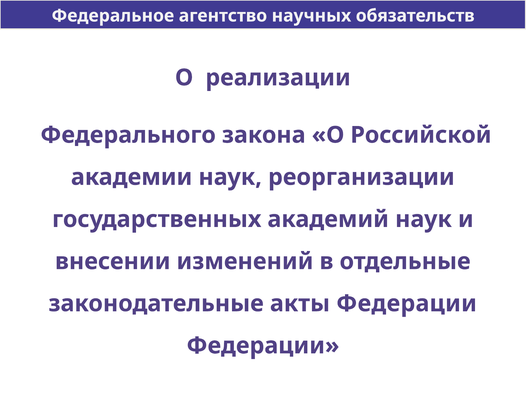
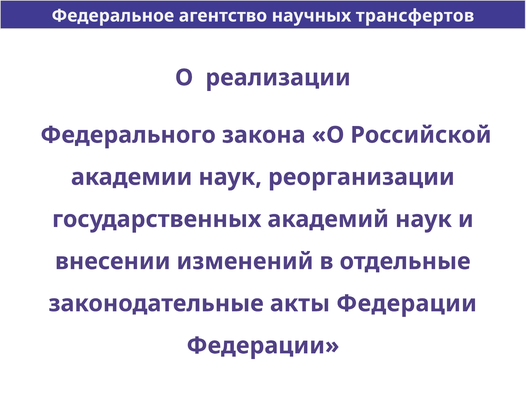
обязательств: обязательств -> трансфертов (415, 16)
